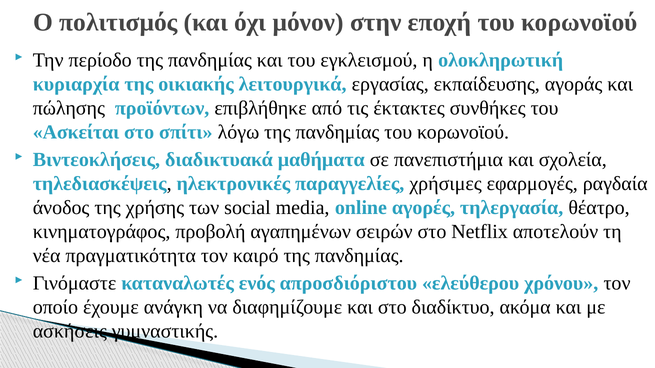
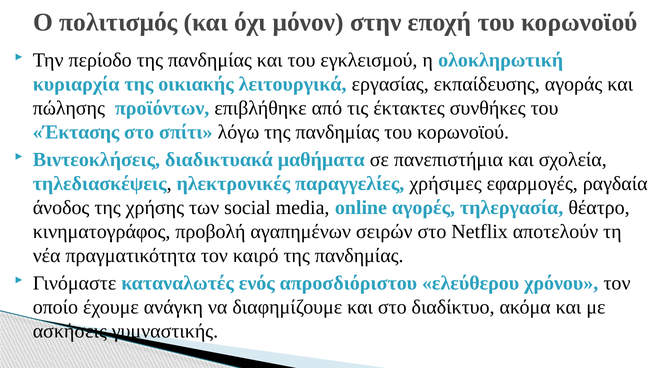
Ασκείται: Ασκείται -> Έκτασης (76, 132)
